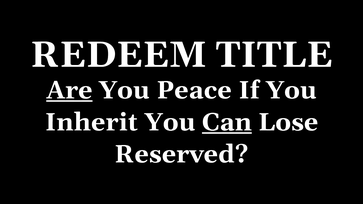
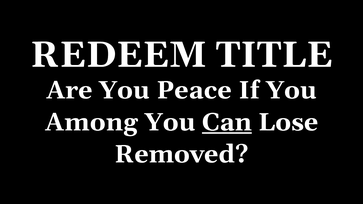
Are underline: present -> none (69, 90)
Inherit: Inherit -> Among (91, 122)
Reserved: Reserved -> Removed (181, 154)
